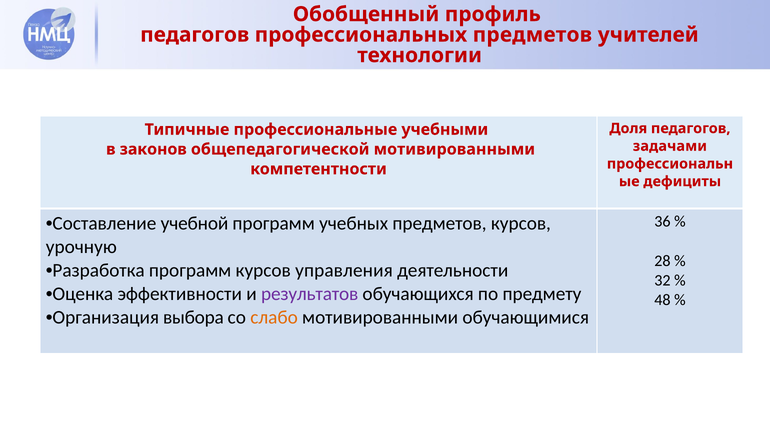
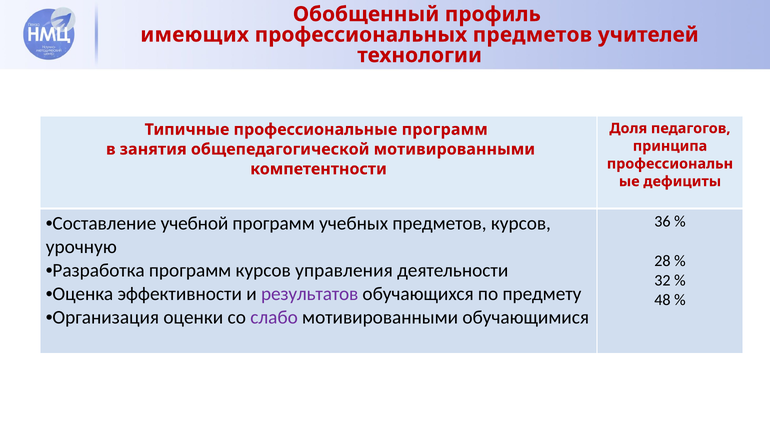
педагогов: педагогов -> имеющих (195, 35)
профессиональные учебными: учебными -> программ (445, 130)
задачами: задачами -> принципа (670, 146)
законов: законов -> занятия (153, 149)
выбора: выбора -> оценки (193, 317)
слабо colour: orange -> purple (274, 317)
